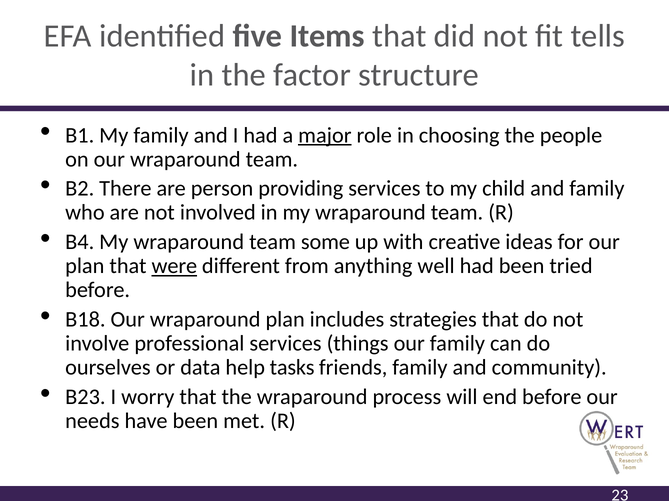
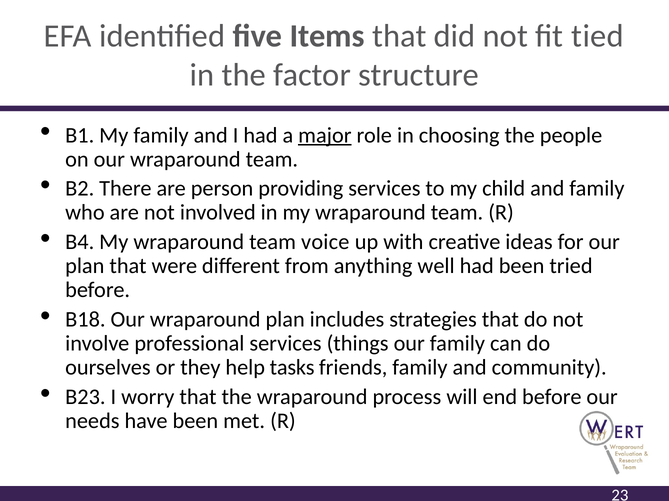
tells: tells -> tied (598, 36)
some: some -> voice (325, 242)
were underline: present -> none (174, 266)
data: data -> they (200, 368)
